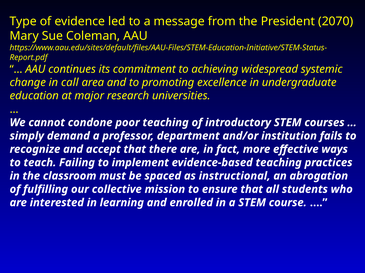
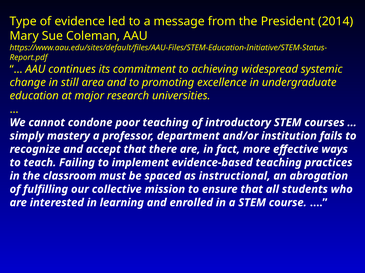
2070: 2070 -> 2014 (336, 21)
call: call -> still (70, 83)
demand: demand -> mastery (68, 136)
